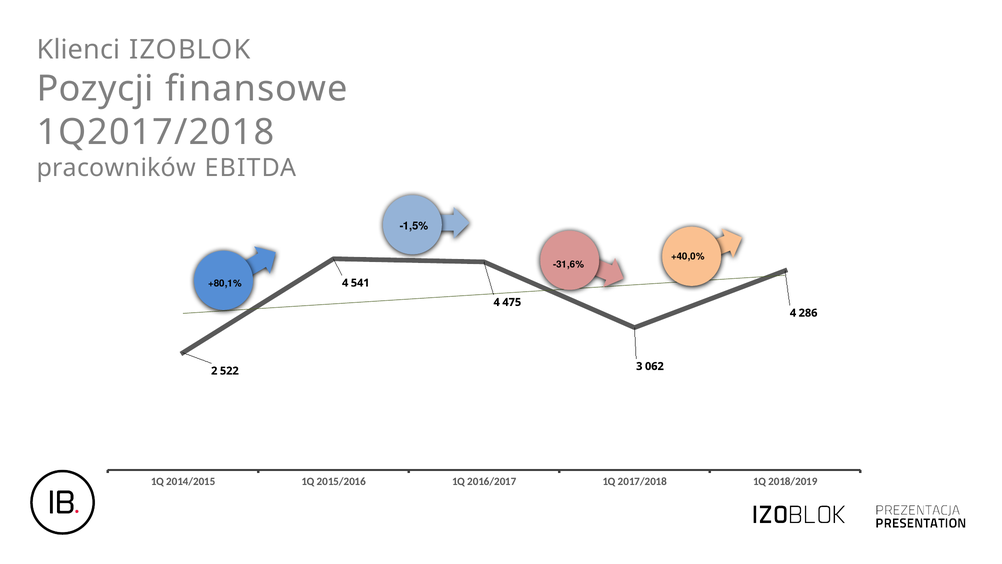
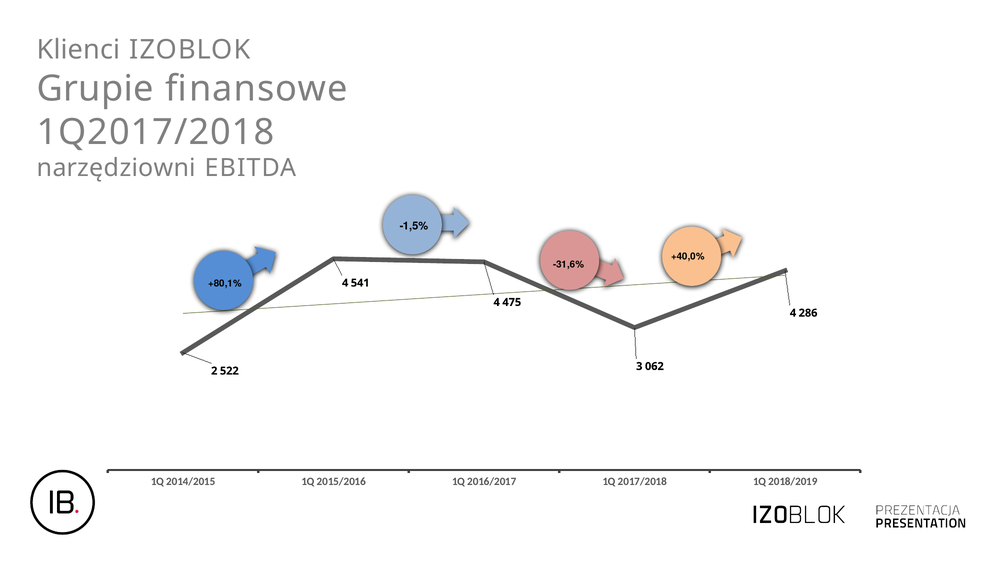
Pozycji: Pozycji -> Grupie (95, 89)
pracowników: pracowników -> narzędziowni (116, 168)
